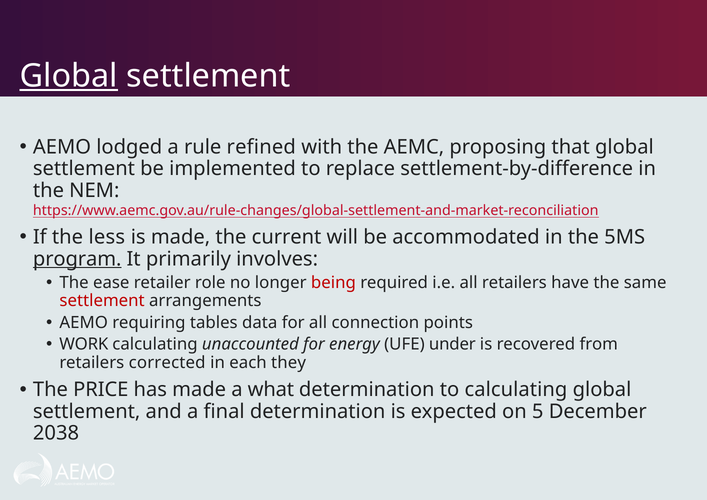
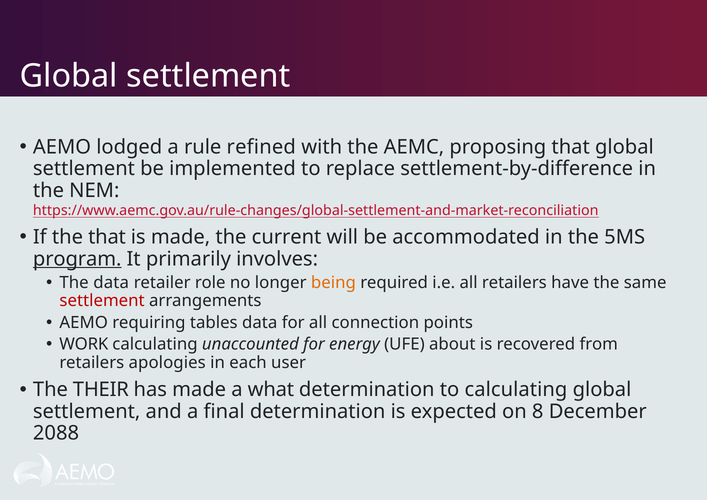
Global underline: present -> none (69, 76)
the less: less -> that (107, 237)
The ease: ease -> data (111, 283)
being colour: red -> orange (333, 283)
under: under -> about (452, 344)
corrected: corrected -> apologies (167, 362)
they: they -> user (289, 362)
PRICE: PRICE -> THEIR (101, 390)
5: 5 -> 8 (538, 411)
2038: 2038 -> 2088 (56, 433)
